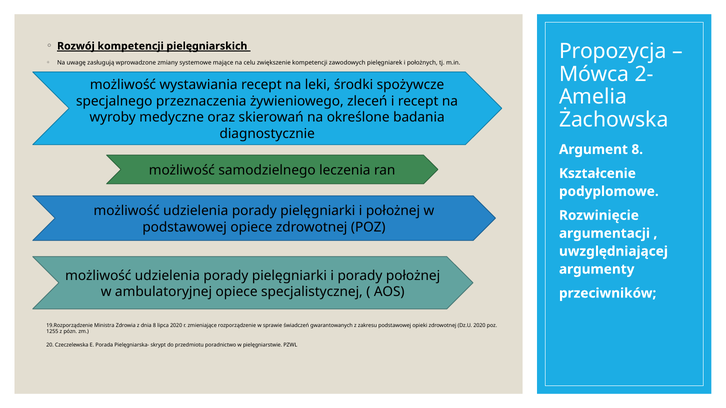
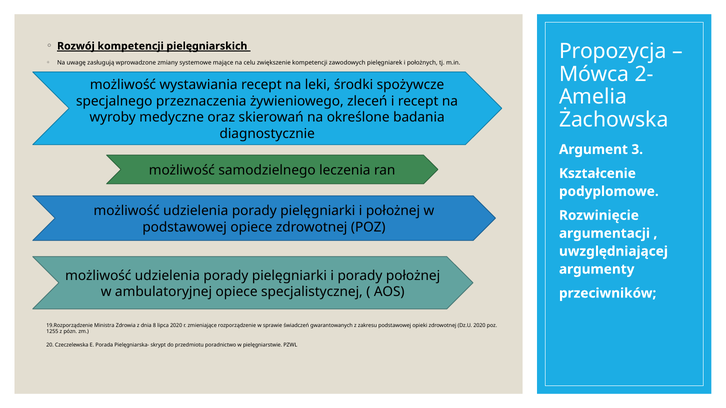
Argument 8: 8 -> 3 (637, 150)
